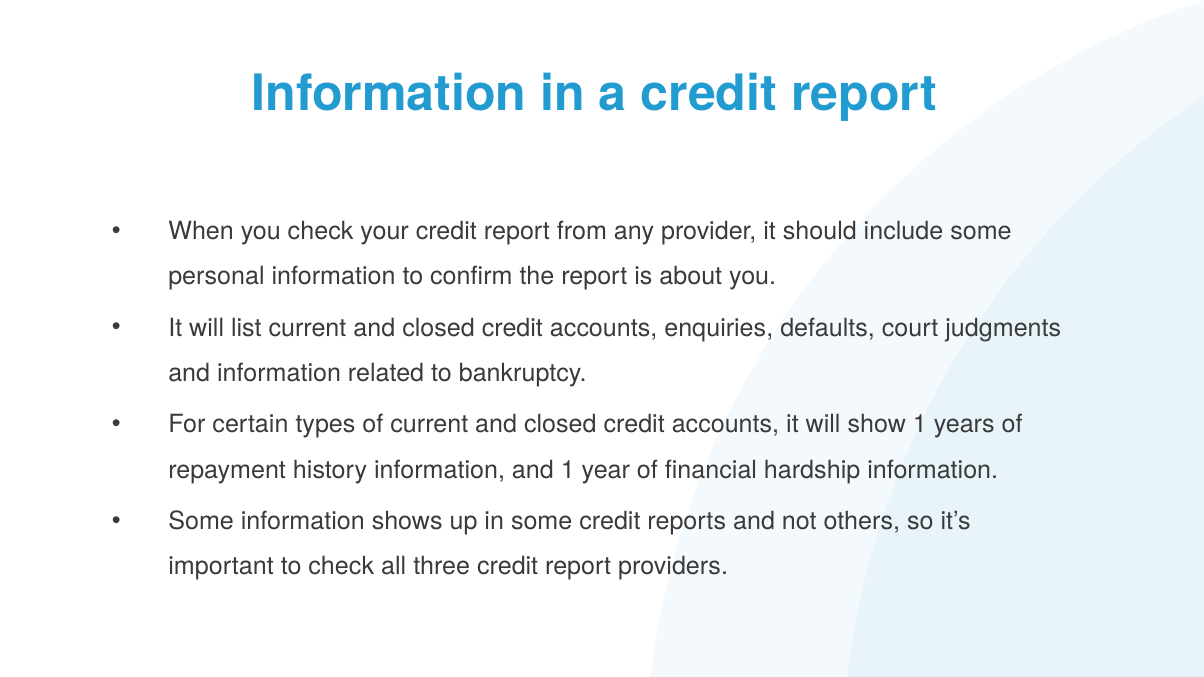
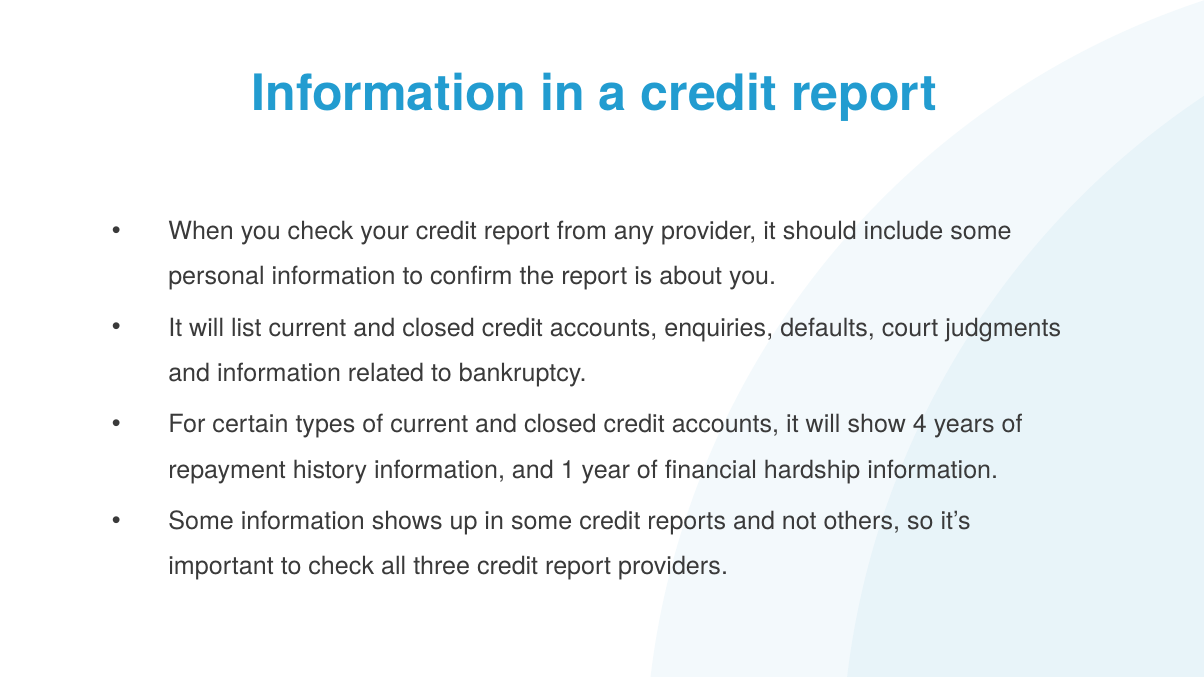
show 1: 1 -> 4 (920, 425)
